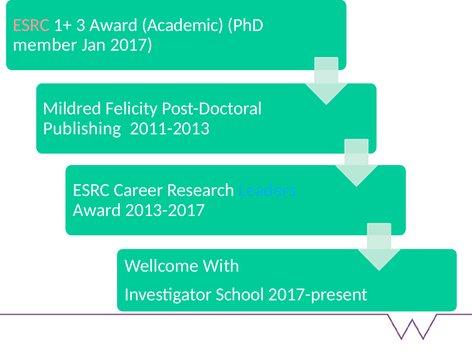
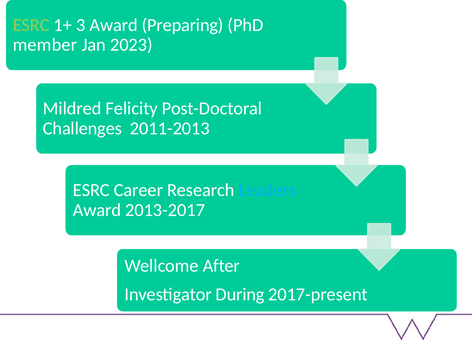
ESRC colour: pink -> light green (31, 25)
Academic: Academic -> Preparing (183, 25)
2017: 2017 -> 2023 (131, 45)
Publishing: Publishing -> Challenges (82, 128)
With: With -> After (221, 266)
School: School -> During (240, 294)
